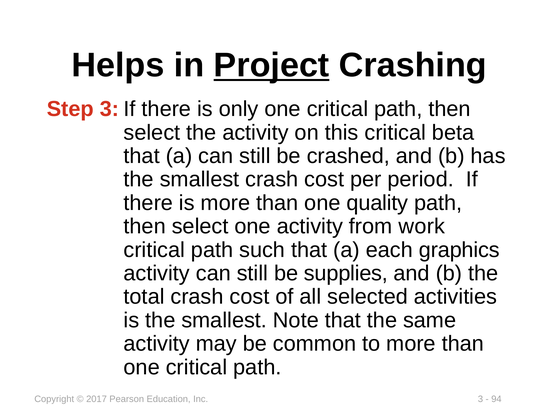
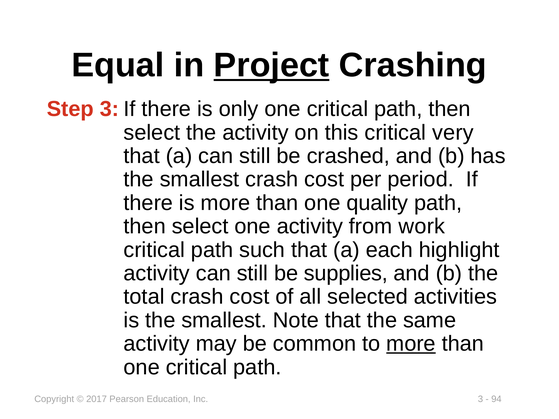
Helps: Helps -> Equal (118, 65)
beta: beta -> very (453, 133)
graphics: graphics -> highlight (459, 250)
more underline: none -> present (411, 344)
